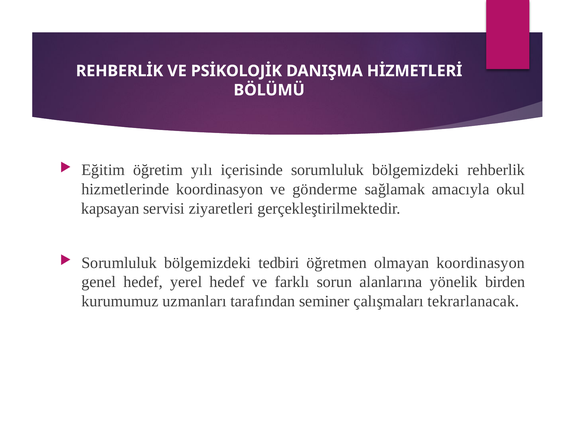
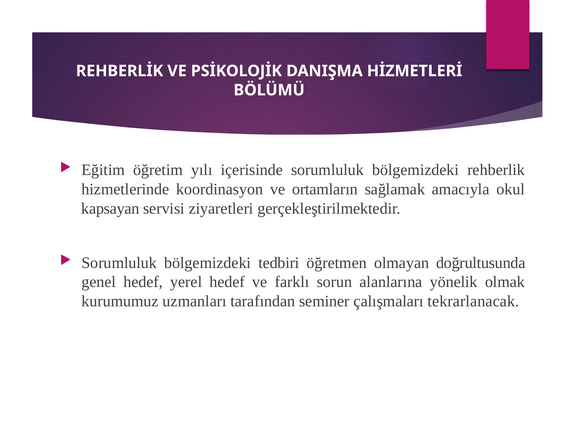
gönderme: gönderme -> ortamların (325, 189)
olmayan koordinasyon: koordinasyon -> doğrultusunda (481, 262)
birden: birden -> olmak (505, 282)
